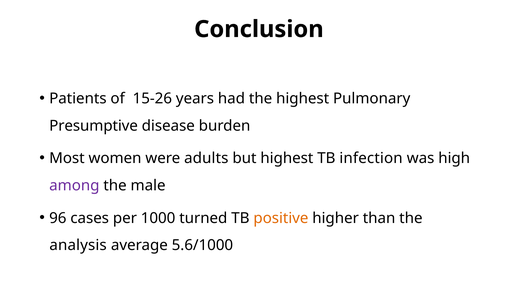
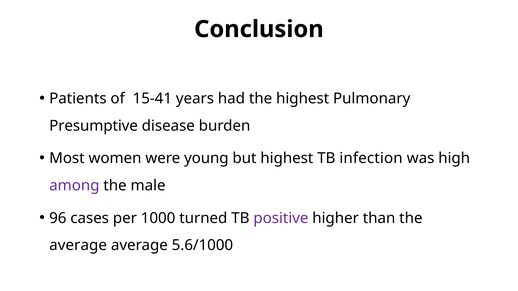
15-26: 15-26 -> 15-41 (152, 99)
adults: adults -> young (206, 159)
positive colour: orange -> purple (281, 218)
analysis: analysis -> average (78, 246)
